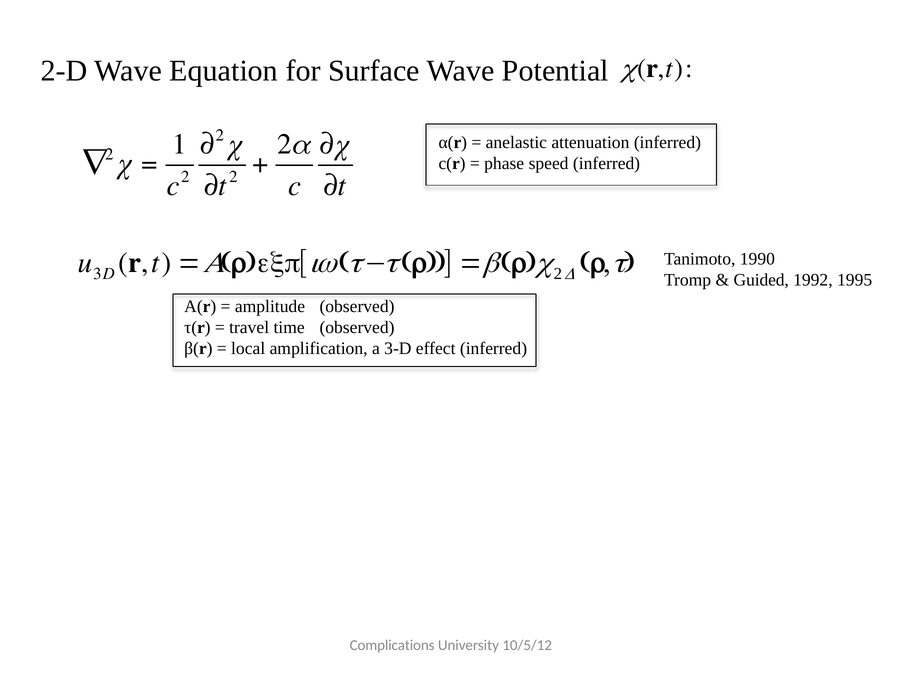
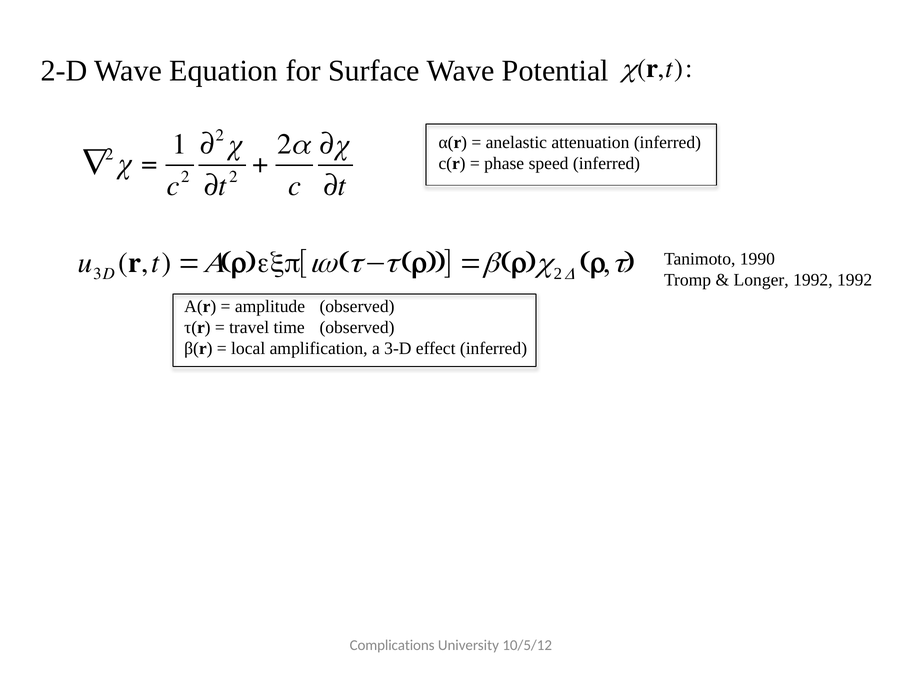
Guided: Guided -> Longer (761, 280)
1992 1995: 1995 -> 1992 (855, 280)
